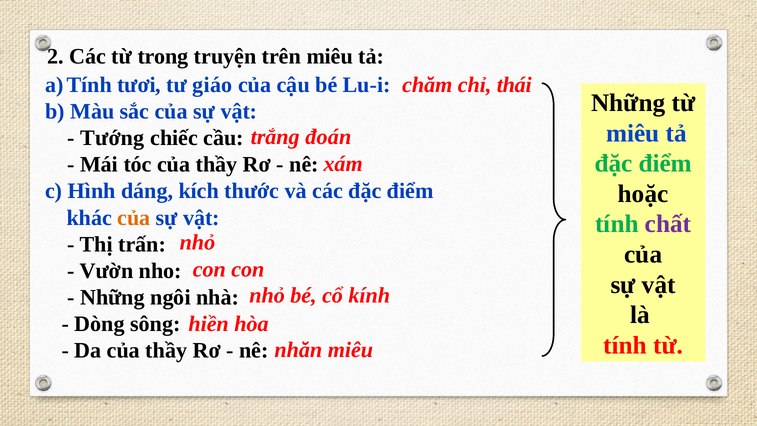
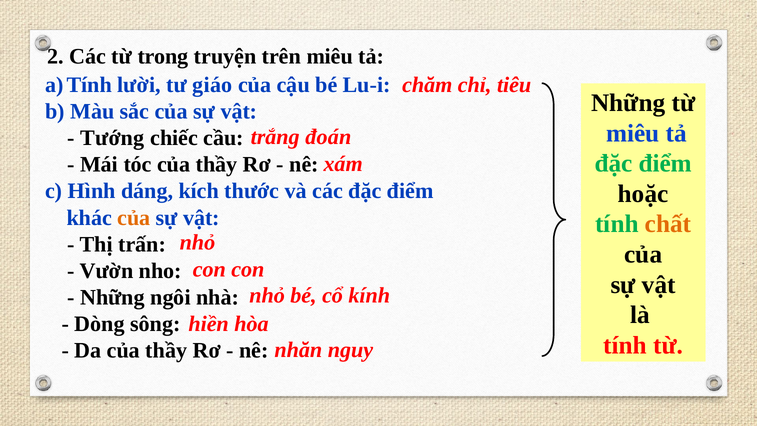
thái: thái -> tiêu (514, 85)
tươi: tươi -> lười (139, 85)
chất colour: purple -> orange (668, 224)
nhăn miêu: miêu -> nguy (350, 350)
